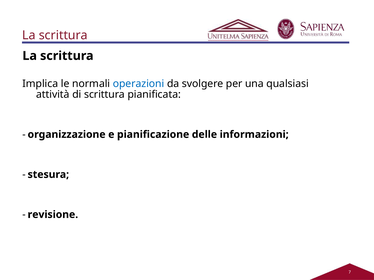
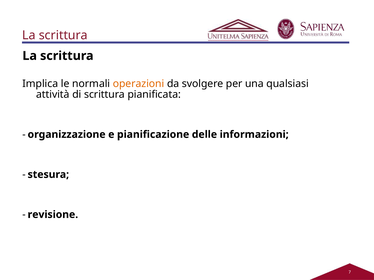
operazioni colour: blue -> orange (139, 84)
